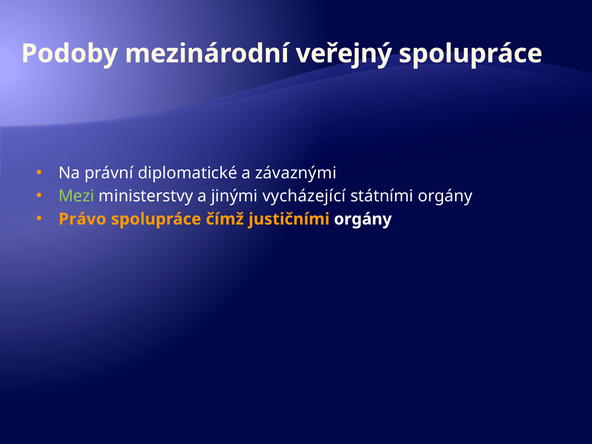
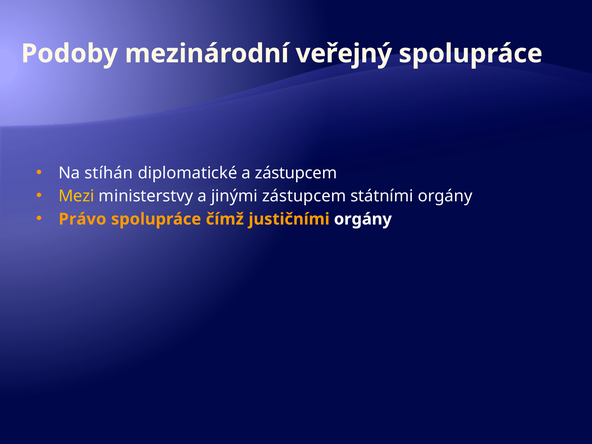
právní: právní -> stíhán (109, 173)
a závaznými: závaznými -> zástupcem (296, 173)
Mezi colour: light green -> yellow (76, 196)
jinými vycházející: vycházející -> zástupcem (304, 196)
